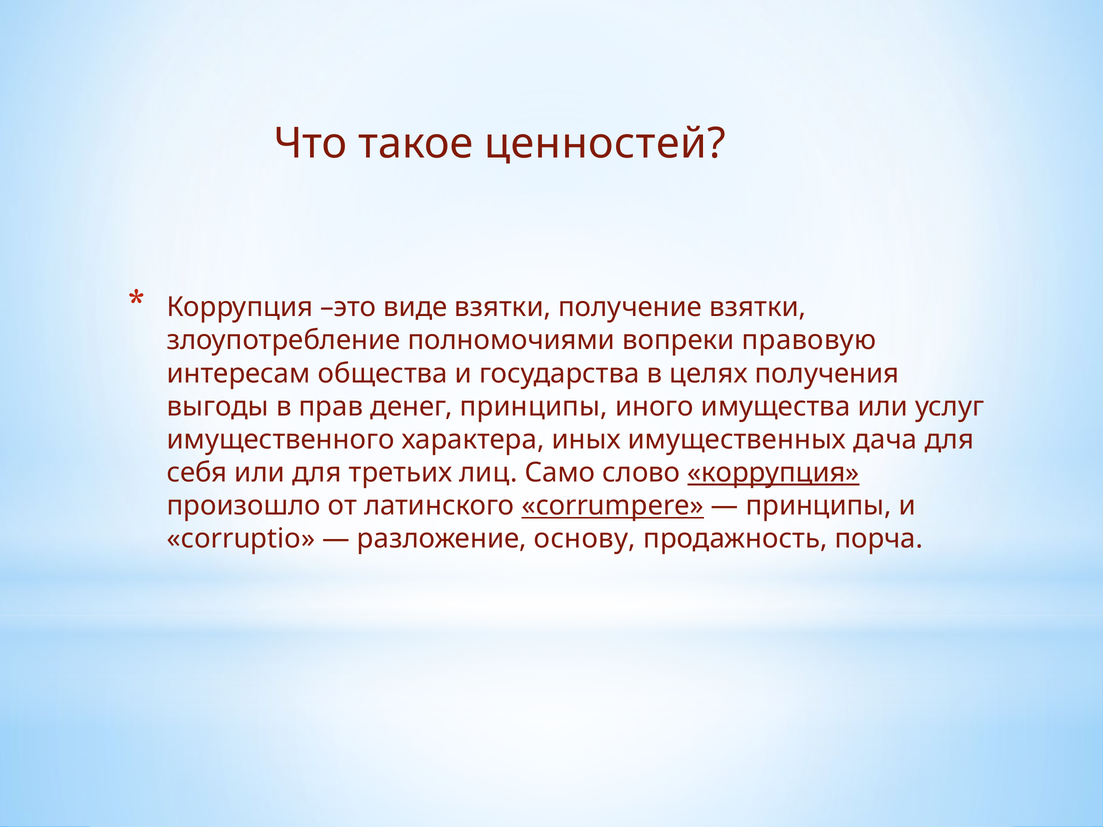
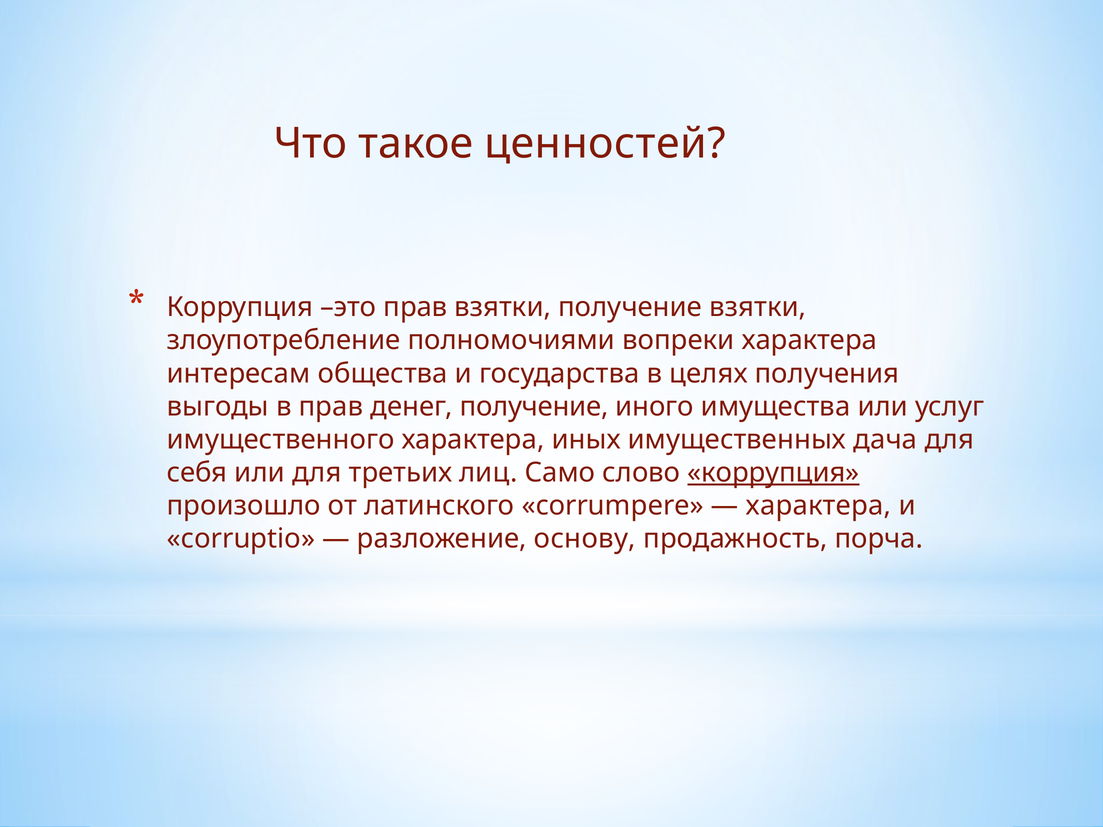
это виде: виде -> прав (415, 307)
вопреки правовую: правовую -> характера (809, 340)
денег принципы: принципы -> получение (534, 407)
corrumpere underline: present -> none (613, 506)
принципы: принципы -> характера (818, 506)
